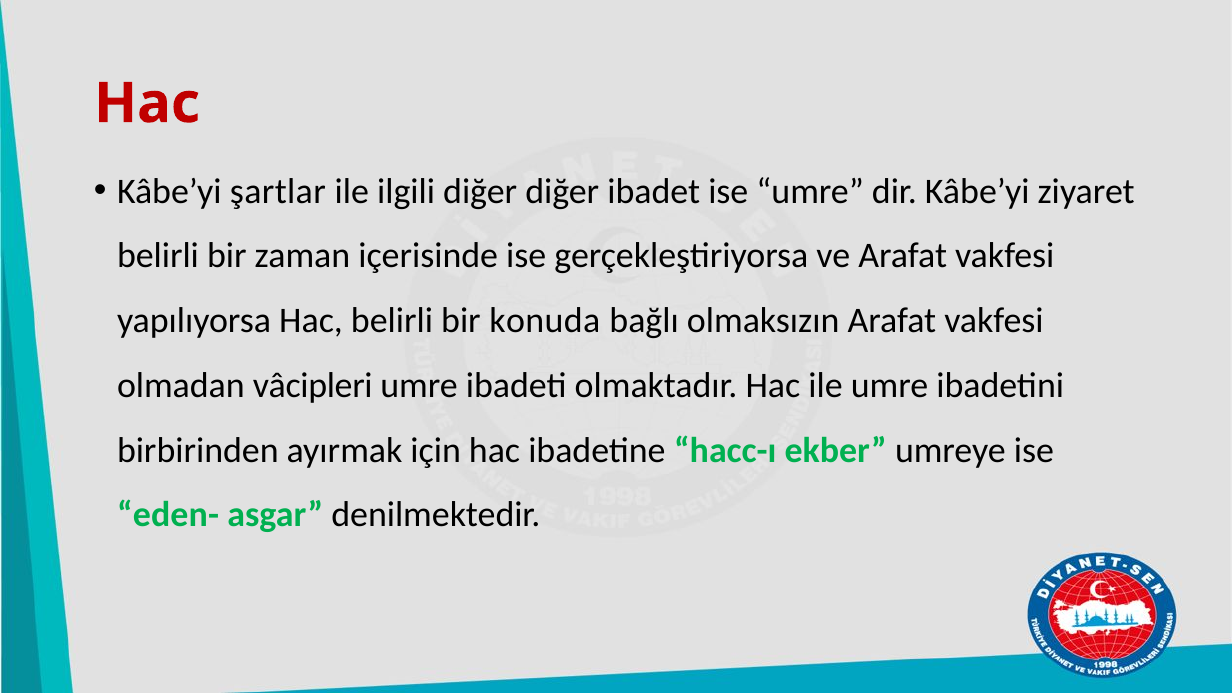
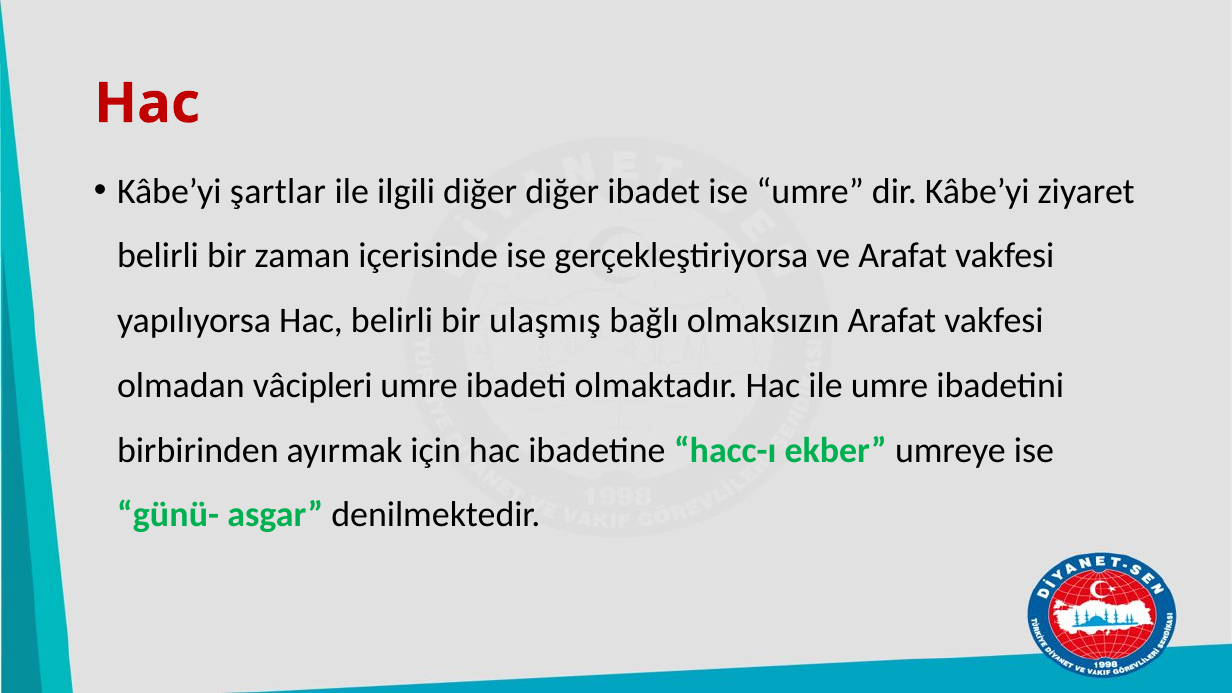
konuda: konuda -> ulaşmış (545, 321)
eden-: eden- -> günü- (168, 515)
